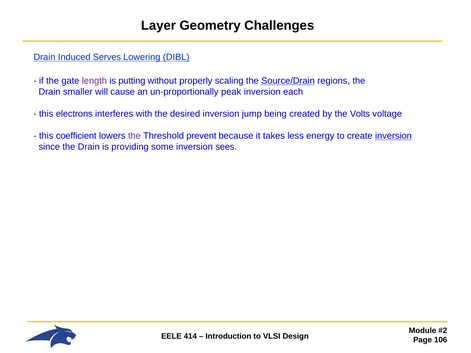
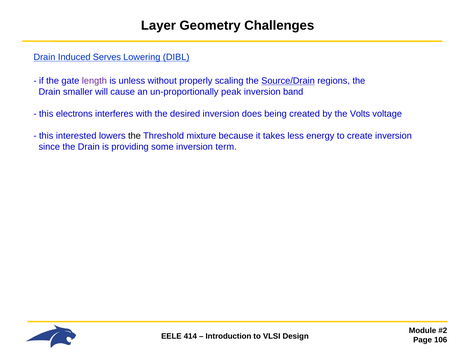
putting: putting -> unless (132, 81)
each: each -> band (293, 92)
jump: jump -> does (252, 114)
coefficient: coefficient -> interested (76, 136)
the colour: purple -> black (134, 136)
prevent: prevent -> mixture (201, 136)
inversion underline: present -> none (393, 136)
sees: sees -> term (226, 147)
